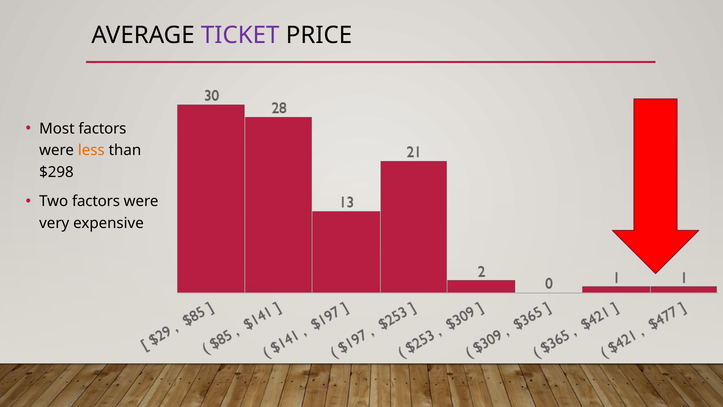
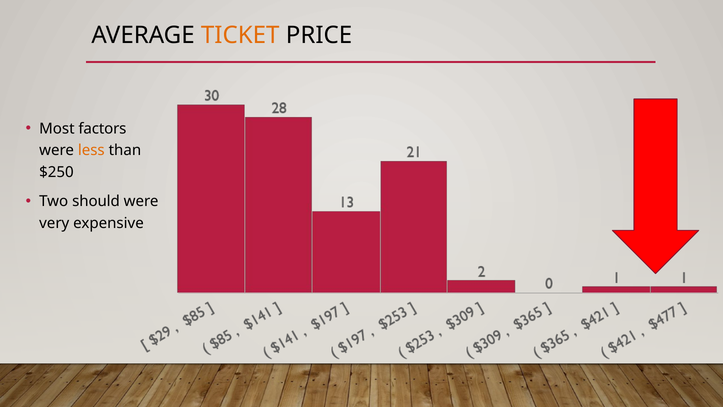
TICKET colour: purple -> orange (240, 35)
$298: $298 -> $250 (56, 172)
Two factors: factors -> should (96, 201)
